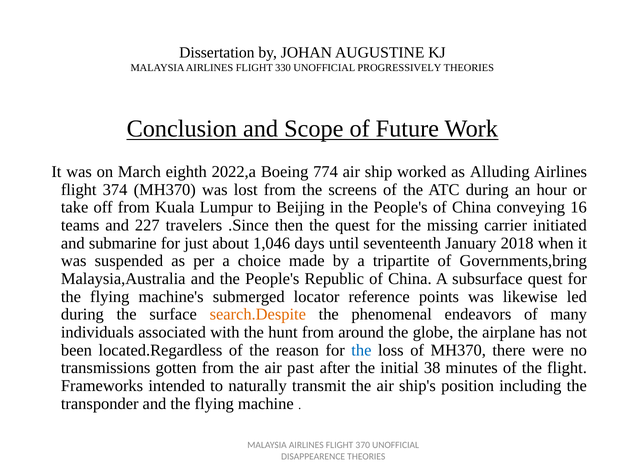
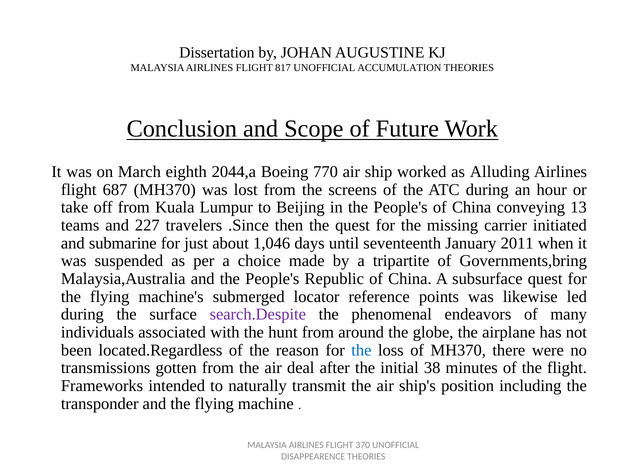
330: 330 -> 817 (283, 68)
PROGRESSIVELY: PROGRESSIVELY -> ACCUMULATION (399, 68)
2022,a: 2022,a -> 2044,a (234, 172)
774: 774 -> 770 (326, 172)
374: 374 -> 687 (115, 190)
16: 16 -> 13 (579, 207)
2018: 2018 -> 2011 (517, 243)
search.Despite colour: orange -> purple (258, 314)
past: past -> deal (301, 368)
